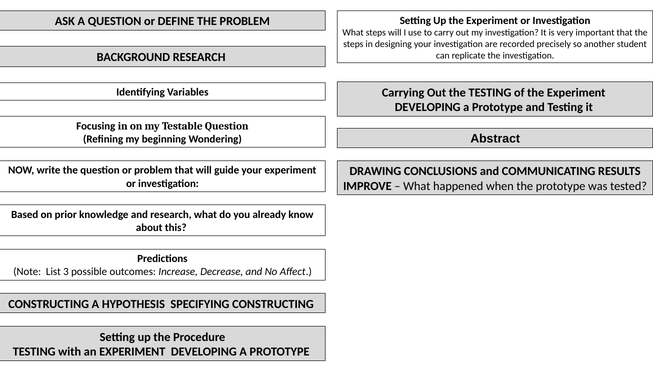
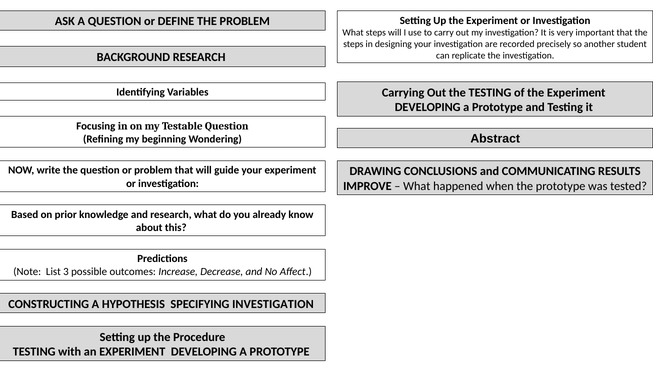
SPECIFYING CONSTRUCTING: CONSTRUCTING -> INVESTIGATION (273, 304)
